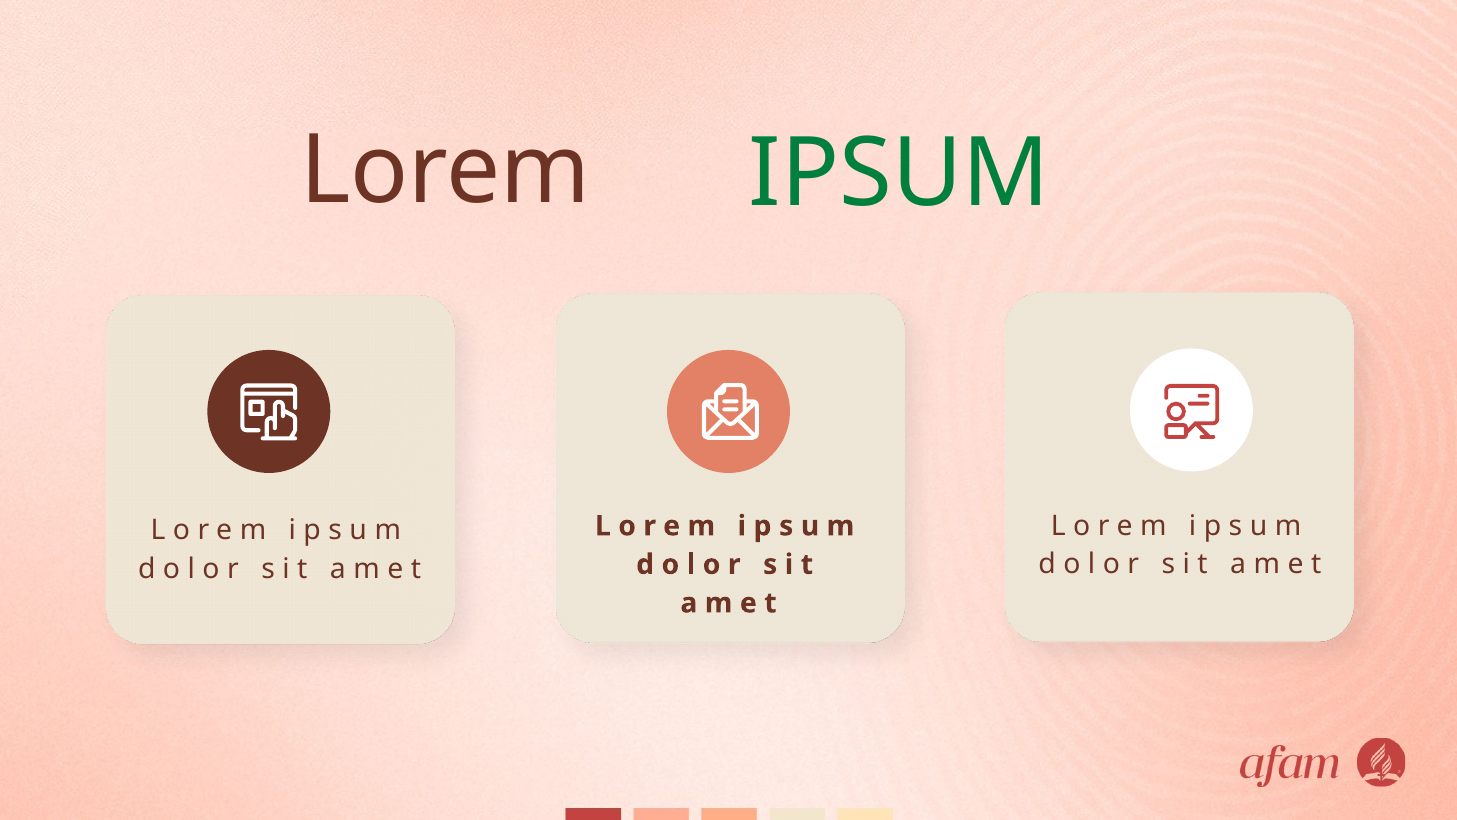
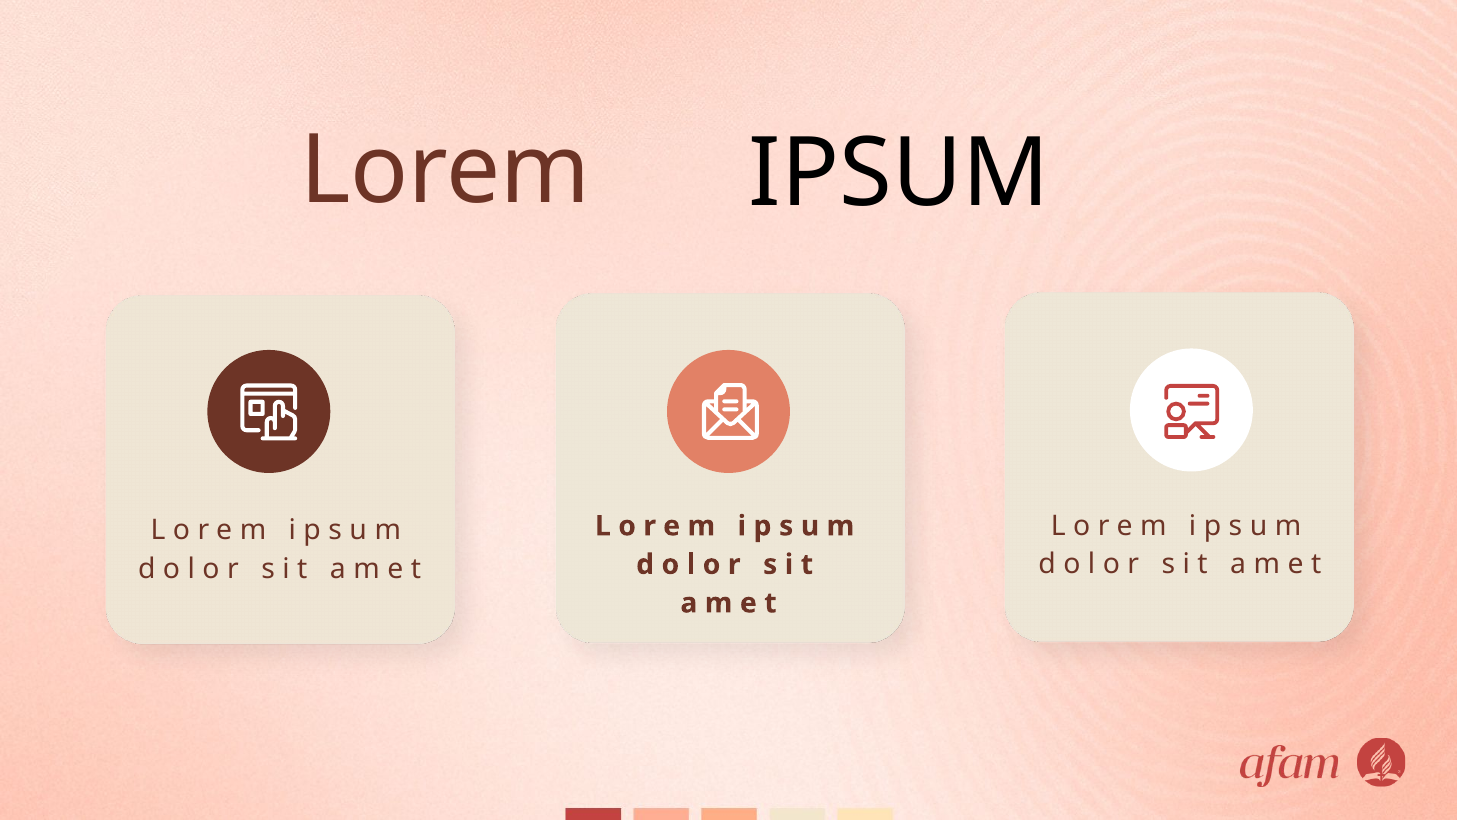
IPSUM colour: green -> black (899, 174)
